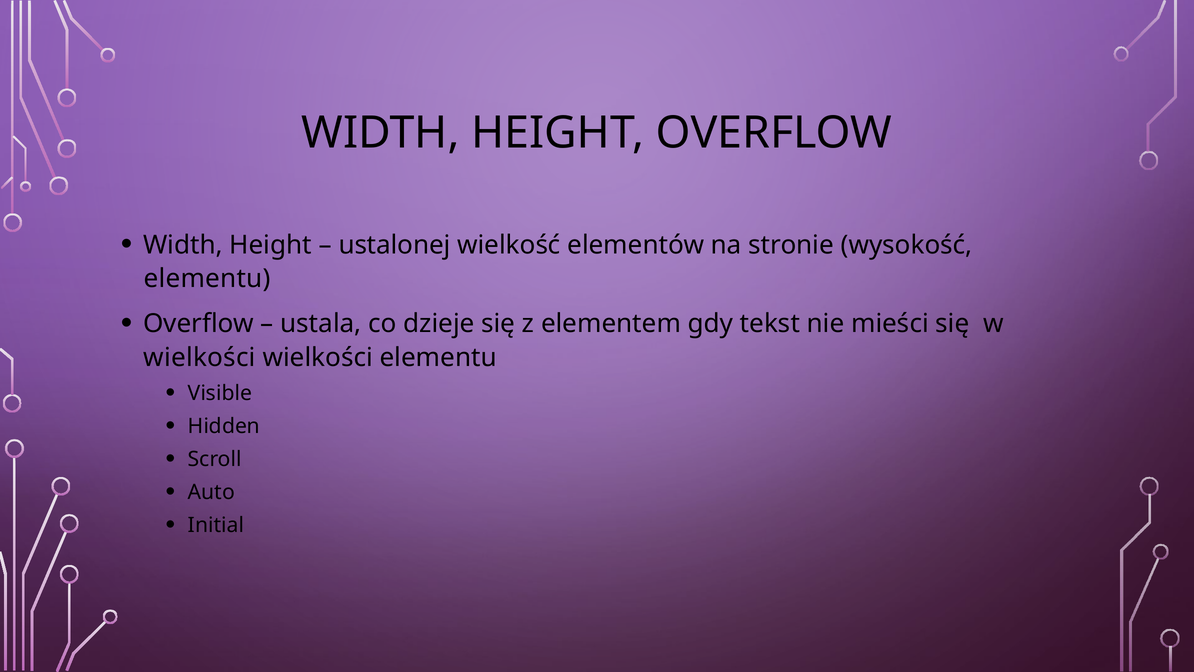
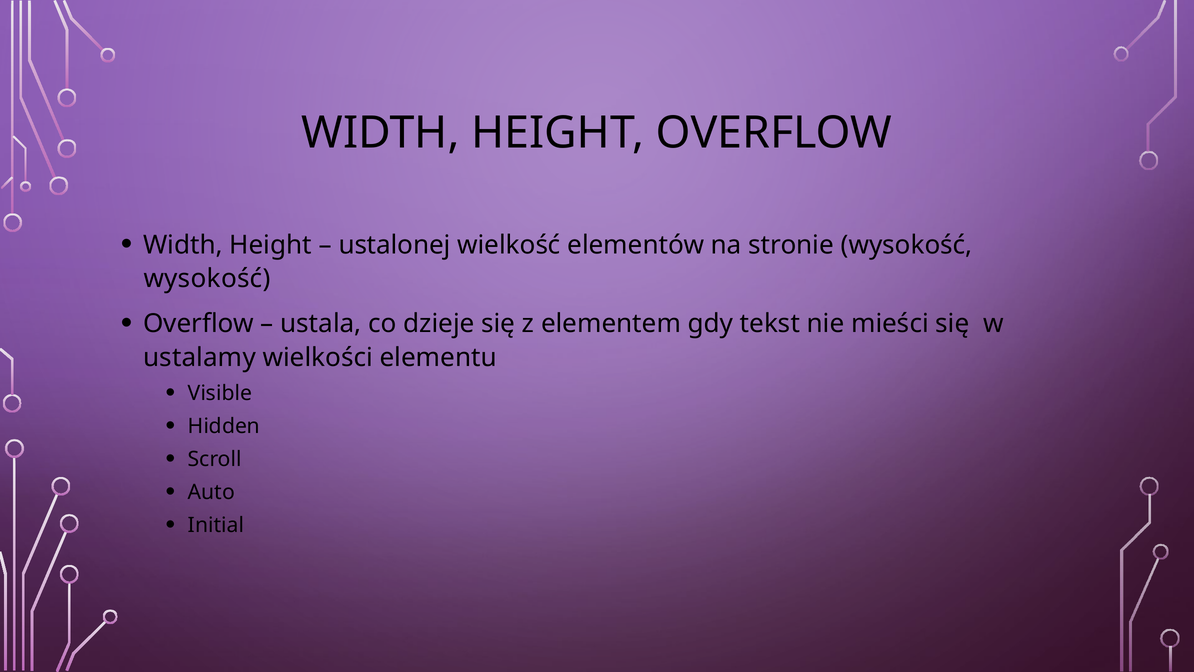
elementu: elementu -> wysokość (207, 279)
wielkości: wielkości -> ustalamy (199, 358)
